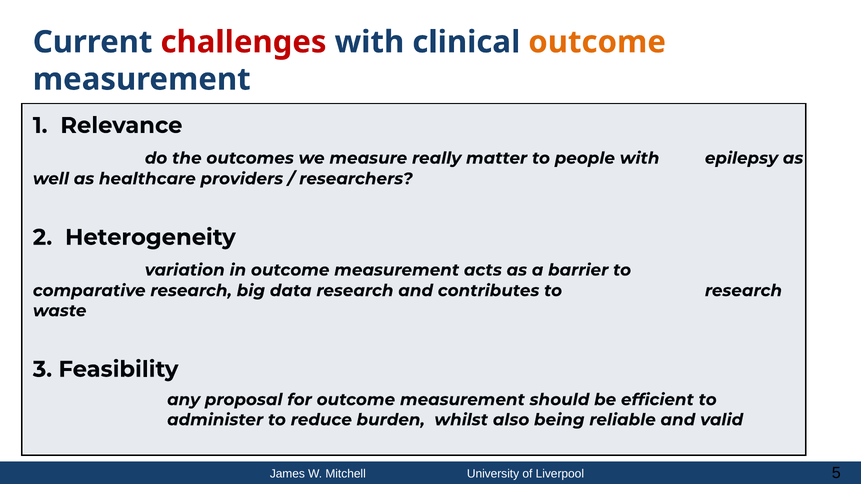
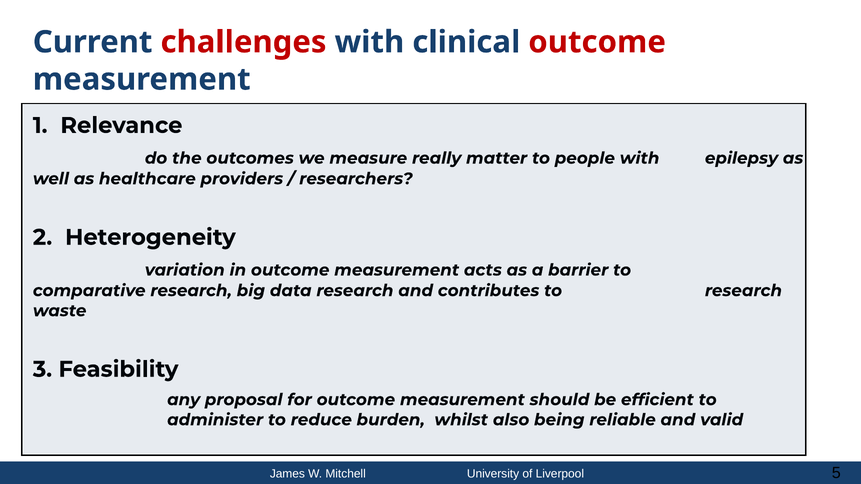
outcome colour: orange -> red (597, 42)
